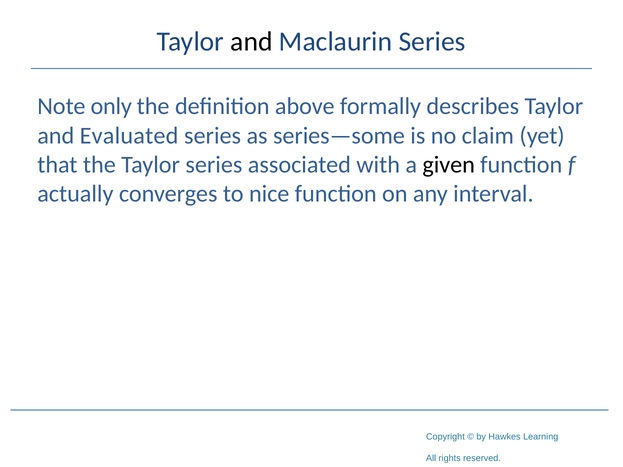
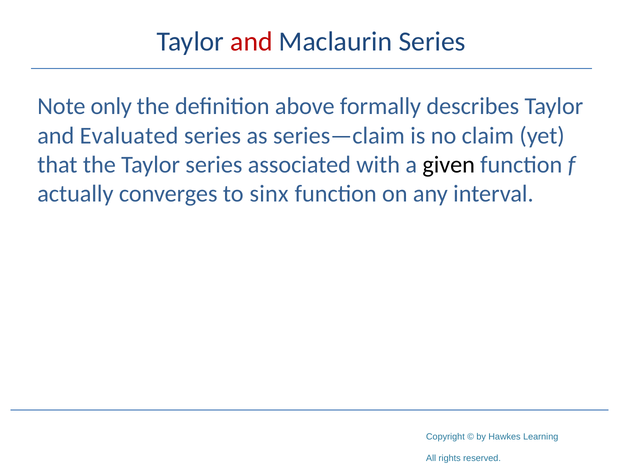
and colour: black -> red (252, 42)
series—some: series—some -> series—claim (339, 136)
nice: nice -> sinx (269, 194)
